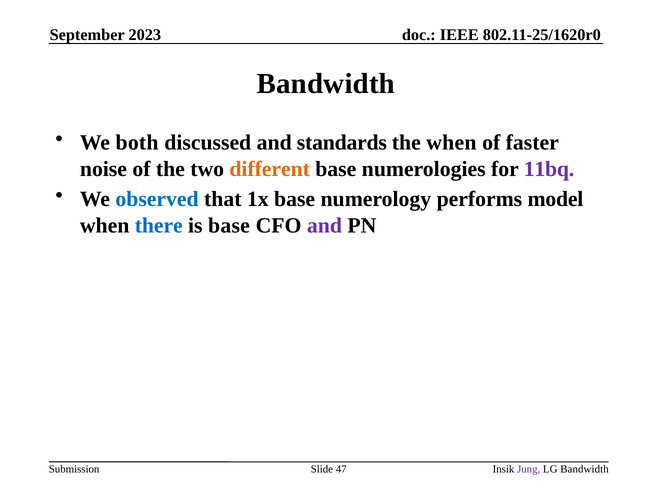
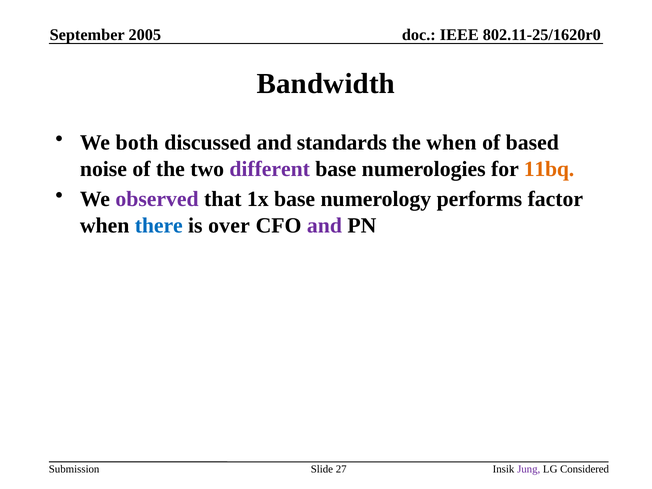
2023: 2023 -> 2005 (145, 35)
faster: faster -> based (532, 143)
different colour: orange -> purple (270, 169)
11bq colour: purple -> orange (549, 169)
observed colour: blue -> purple (157, 199)
model: model -> factor (555, 199)
is base: base -> over (229, 225)
47: 47 -> 27 (341, 469)
LG Bandwidth: Bandwidth -> Considered (585, 469)
